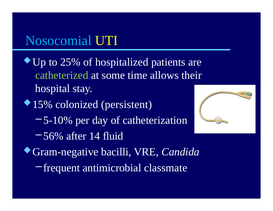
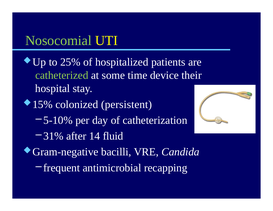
Nosocomial colour: light blue -> light green (58, 41)
allows: allows -> device (164, 75)
56%: 56% -> 31% (53, 136)
classmate: classmate -> recapping (166, 168)
